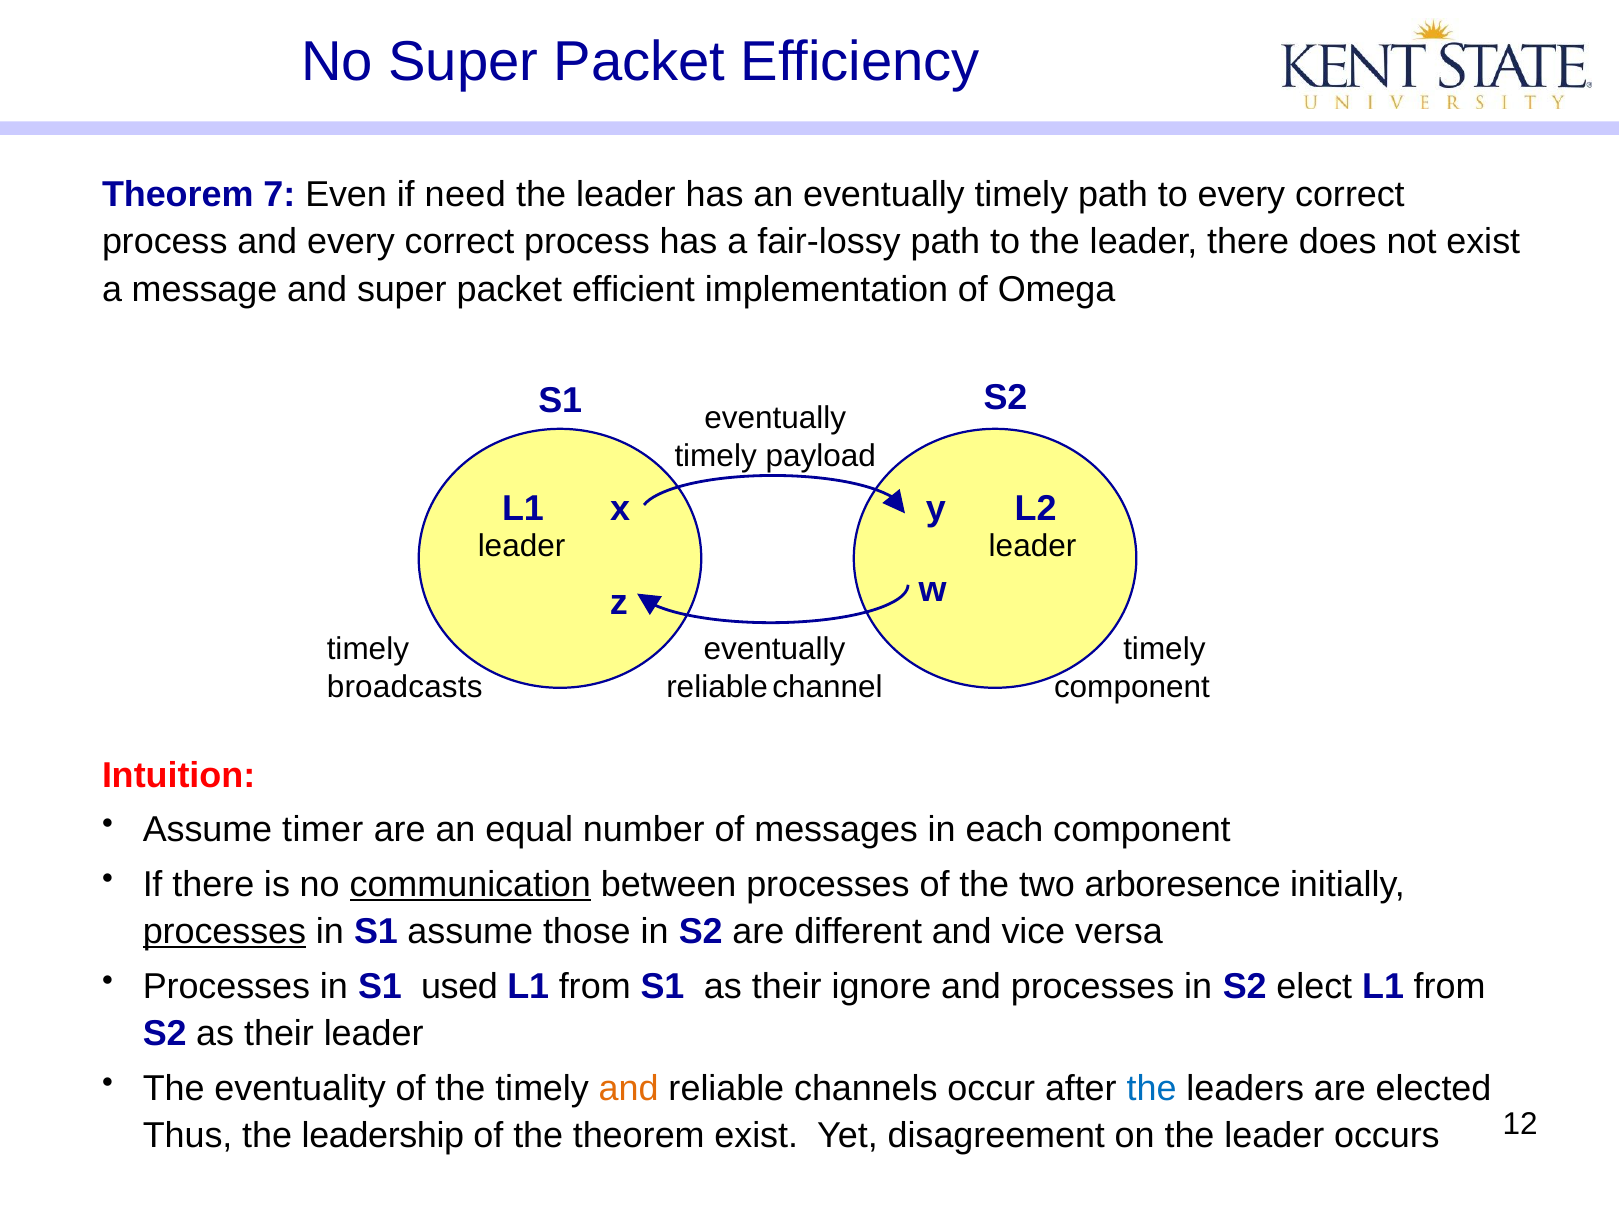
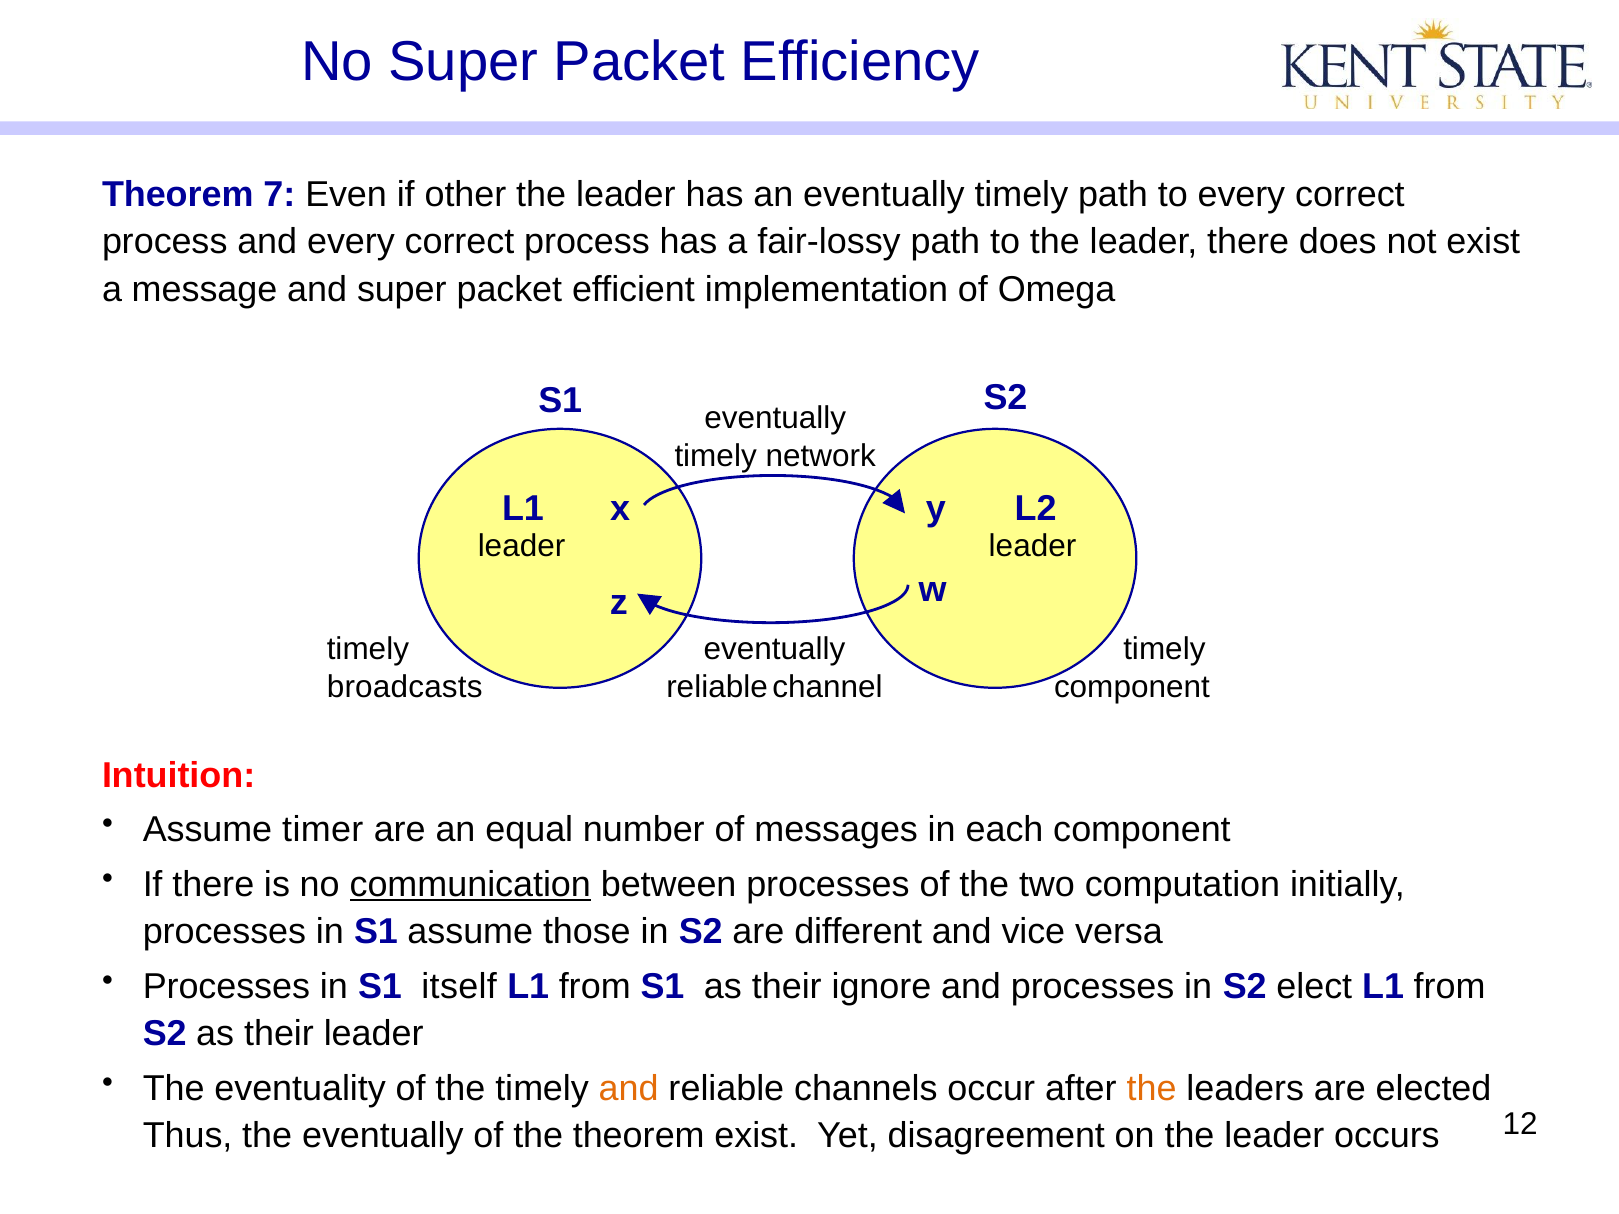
need: need -> other (465, 195)
payload: payload -> network (821, 456)
arboresence: arboresence -> computation (1182, 885)
processes underline: present -> none (224, 932)
used: used -> itself (459, 987)
the colour: blue -> orange (1152, 1089)
the leadership: leadership -> eventually (383, 1136)
